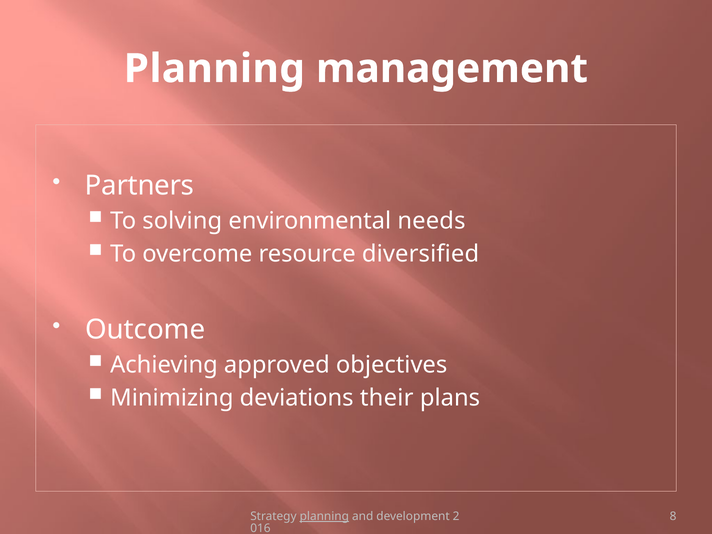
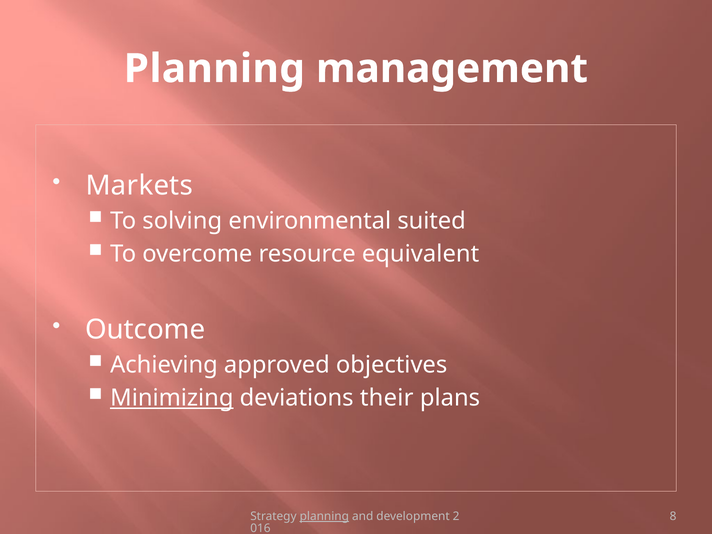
Partners: Partners -> Markets (139, 185)
needs: needs -> suited (432, 221)
diversified: diversified -> equivalent (421, 254)
Minimizing underline: none -> present (172, 398)
